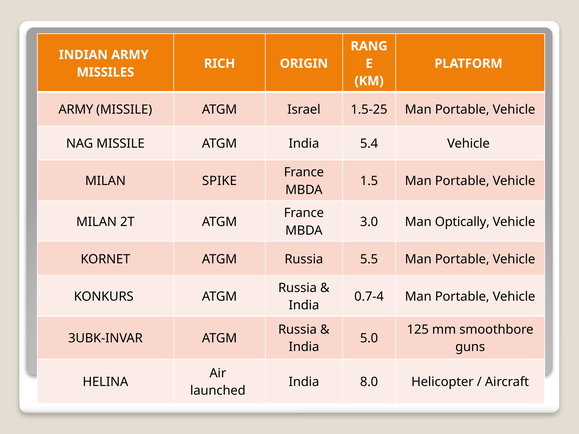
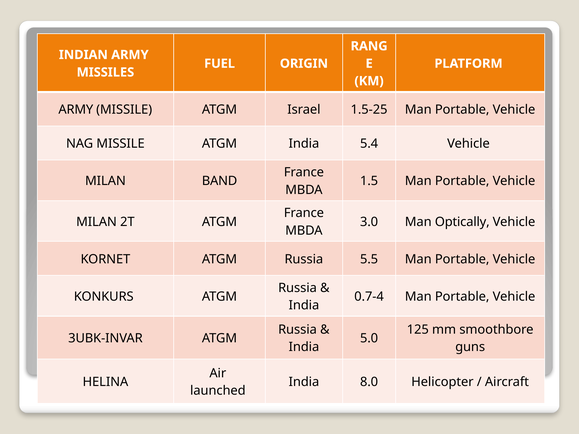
RICH: RICH -> FUEL (220, 64)
SPIKE: SPIKE -> BAND (220, 181)
